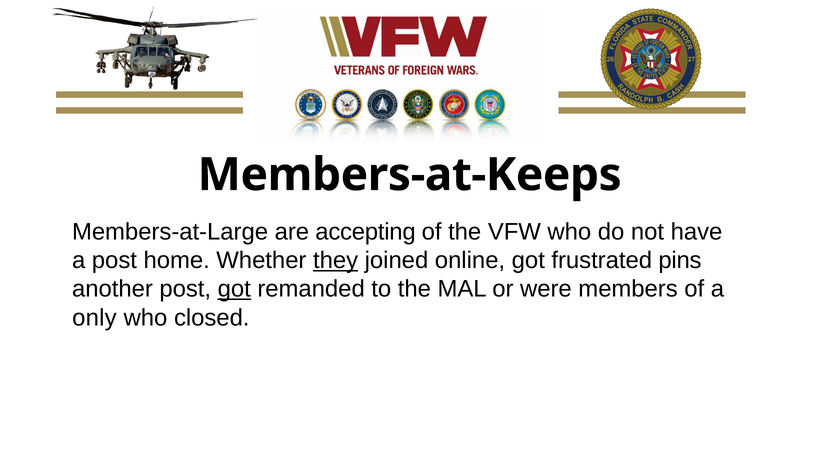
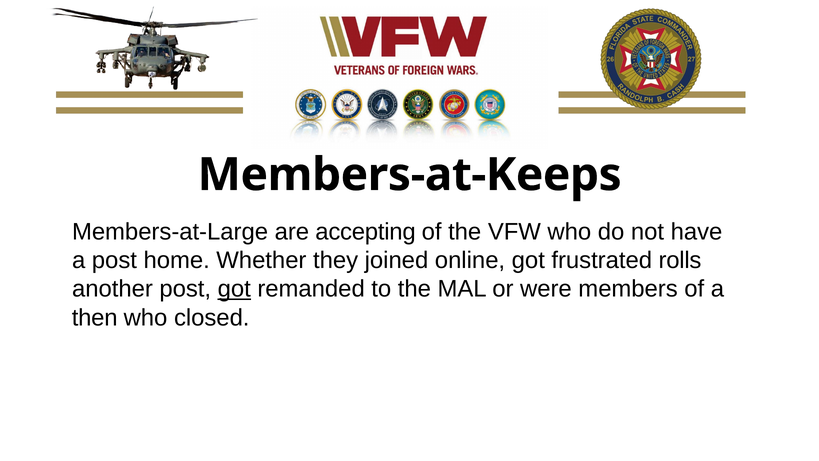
they underline: present -> none (336, 260)
pins: pins -> rolls (680, 260)
only: only -> then (95, 318)
